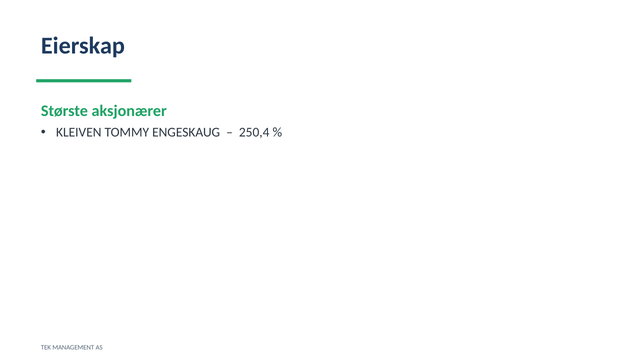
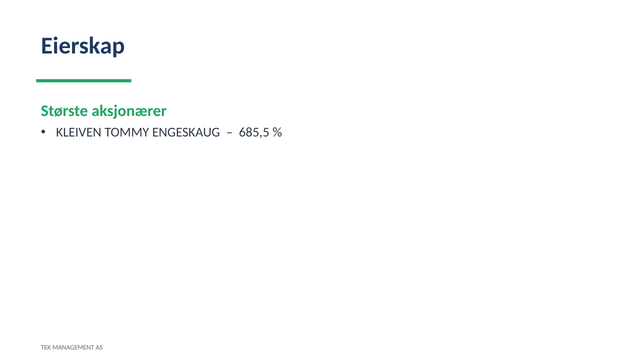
250,4: 250,4 -> 685,5 (254, 132)
